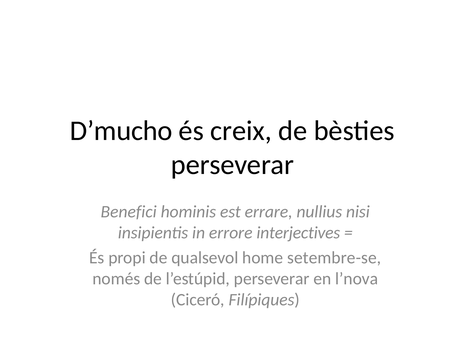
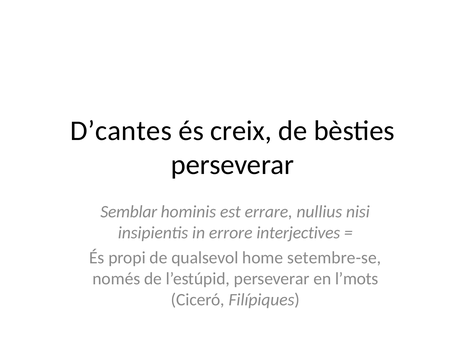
D’mucho: D’mucho -> D’cantes (121, 131)
Benefici: Benefici -> Semblar (129, 212)
l’nova: l’nova -> l’mots (357, 279)
